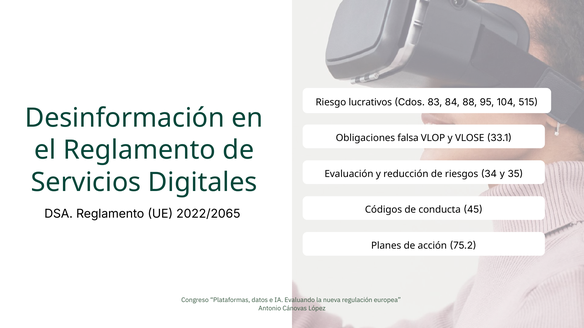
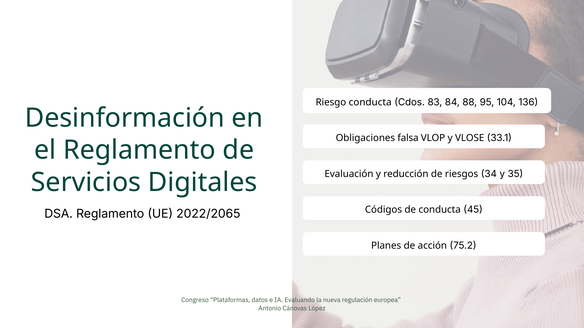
Riesgo lucrativos: lucrativos -> conducta (370, 102)
515: 515 -> 136 (528, 102)
